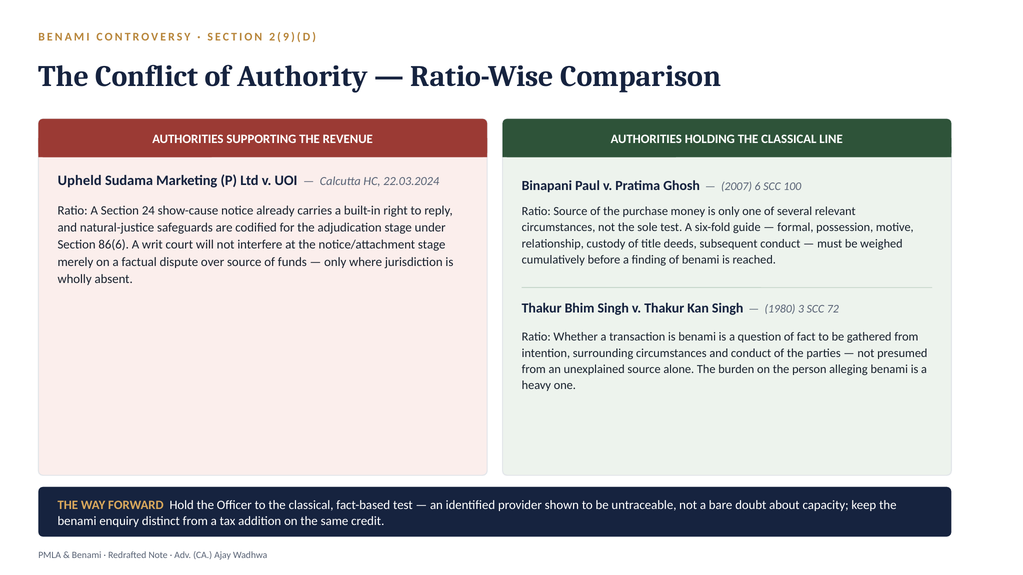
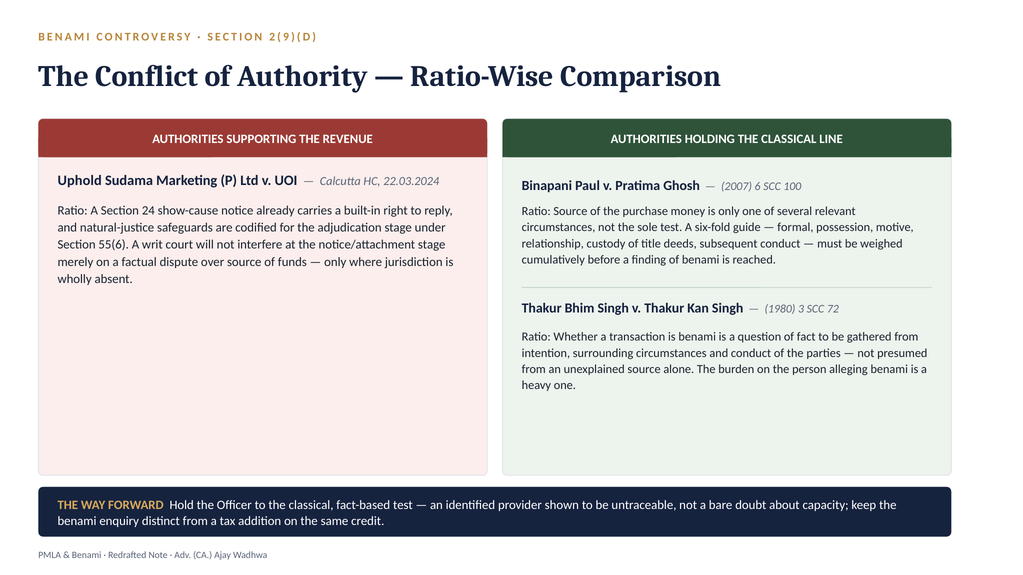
Upheld: Upheld -> Uphold (80, 181)
86(6: 86(6 -> 55(6 (114, 245)
